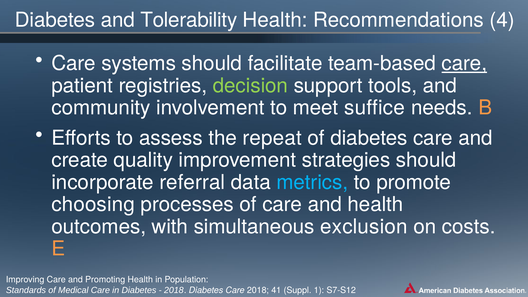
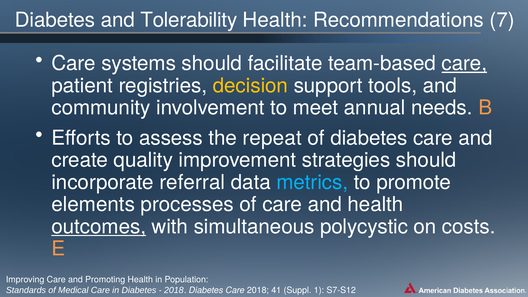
4: 4 -> 7 (502, 20)
decision colour: light green -> yellow (250, 86)
suffice: suffice -> annual (375, 108)
choosing: choosing -> elements (93, 204)
outcomes underline: none -> present (99, 227)
exclusion: exclusion -> polycystic (364, 227)
